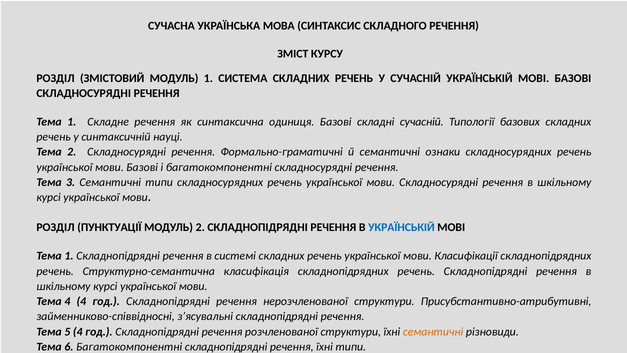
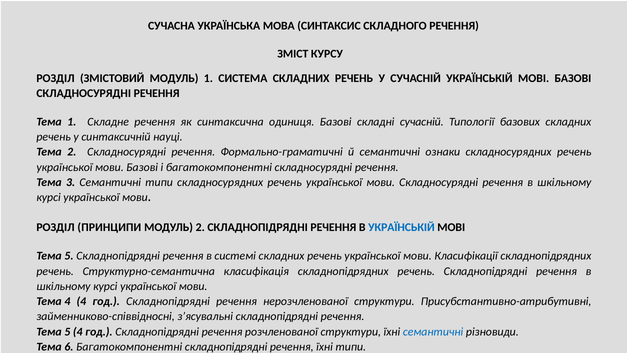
ПУНКТУАЦІЇ: ПУНКТУАЦІЇ -> ПРИНЦИПИ (109, 227)
1: 1 -> 5 (69, 256)
семантичні colour: orange -> blue (433, 331)
